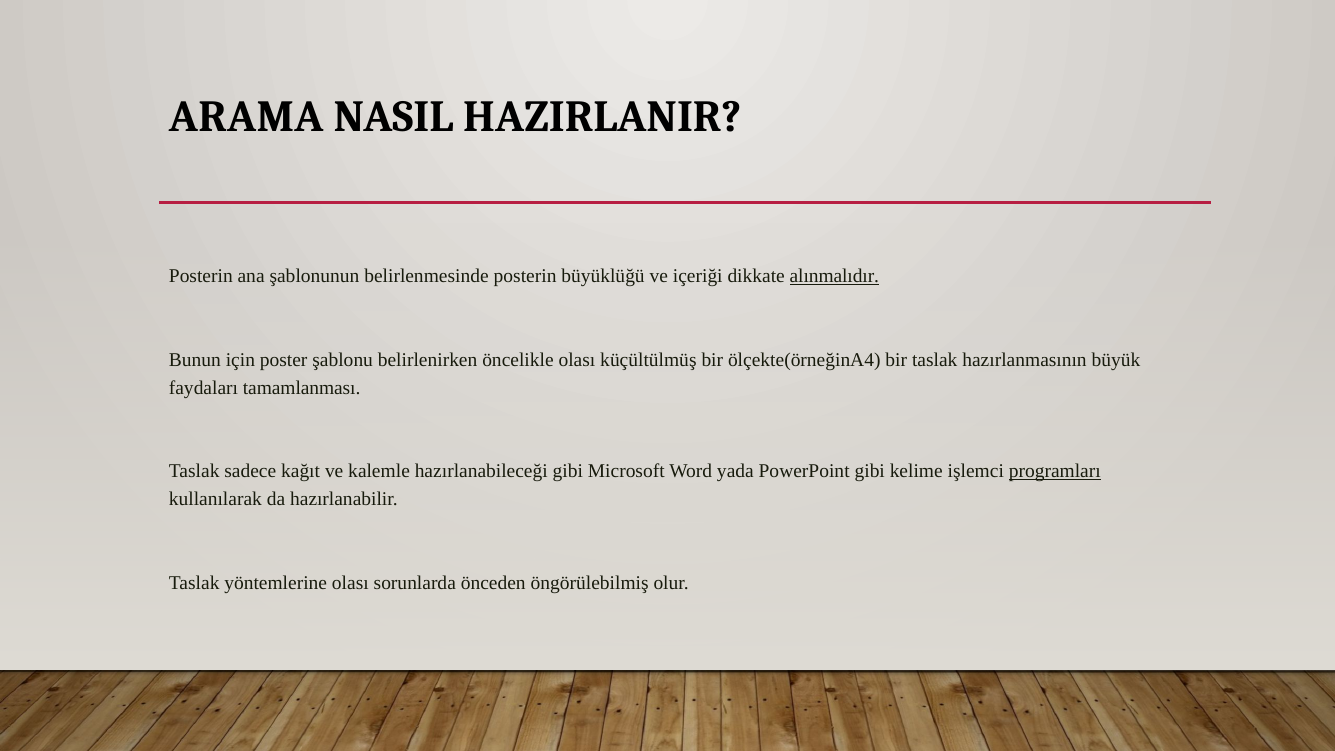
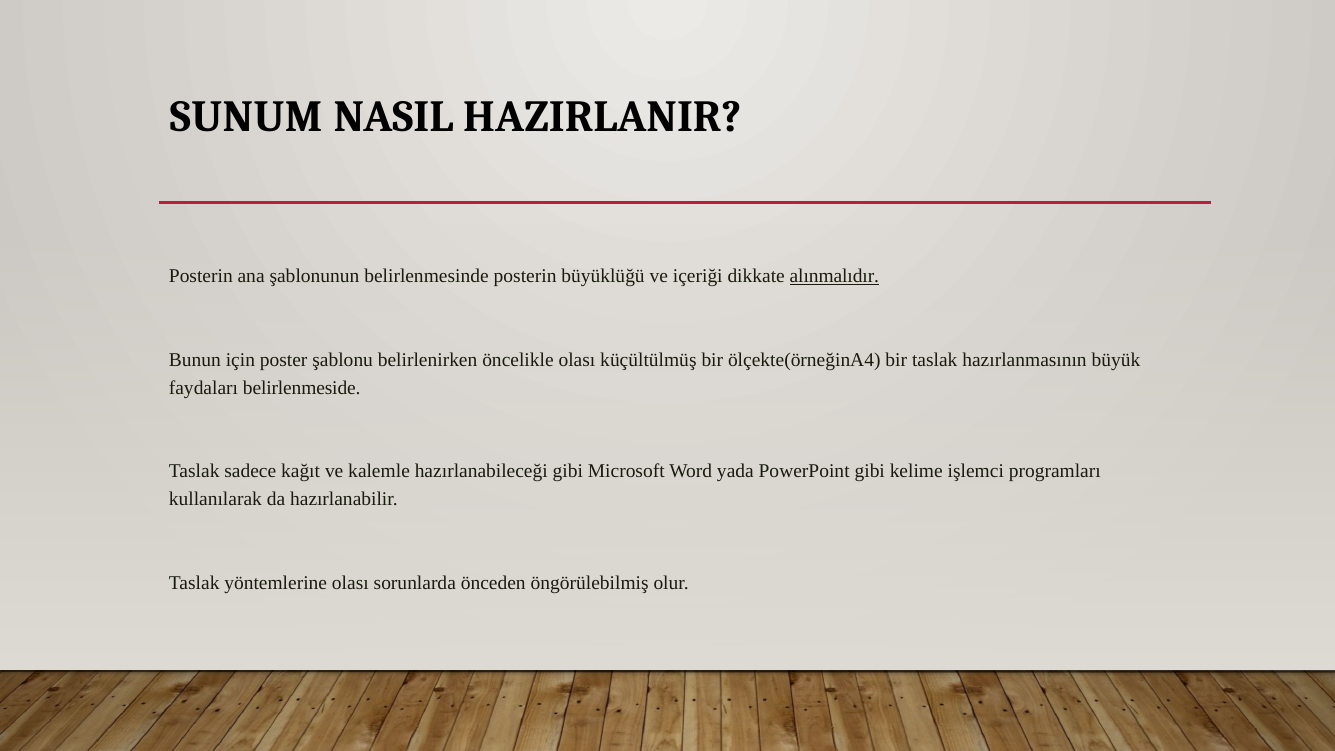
ARAMA: ARAMA -> SUNUM (246, 117)
tamamlanması: tamamlanması -> belirlenmeside (302, 388)
programları underline: present -> none (1055, 471)
